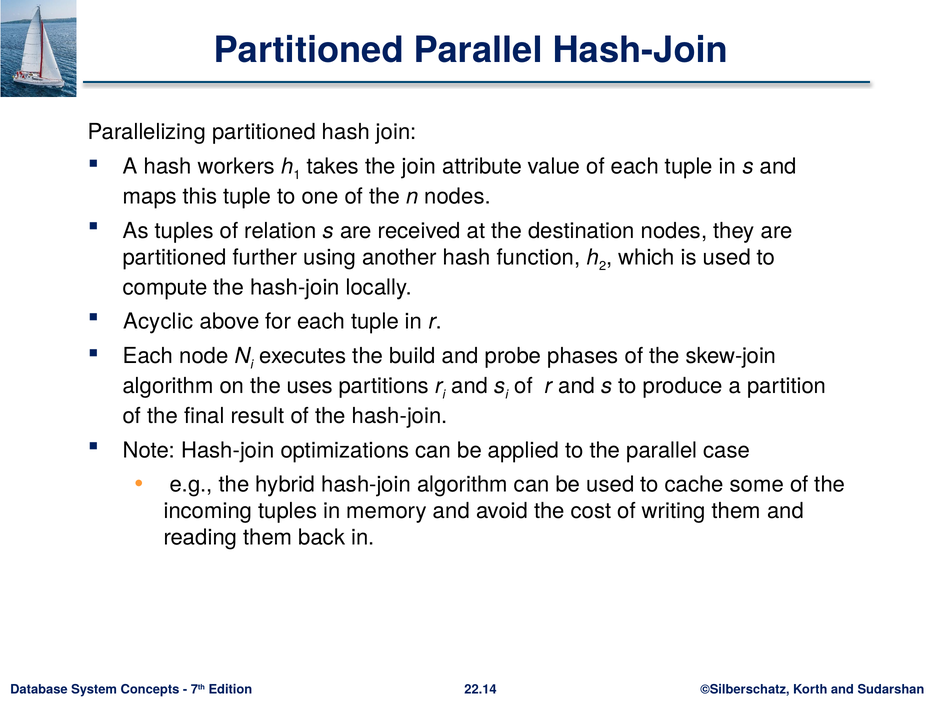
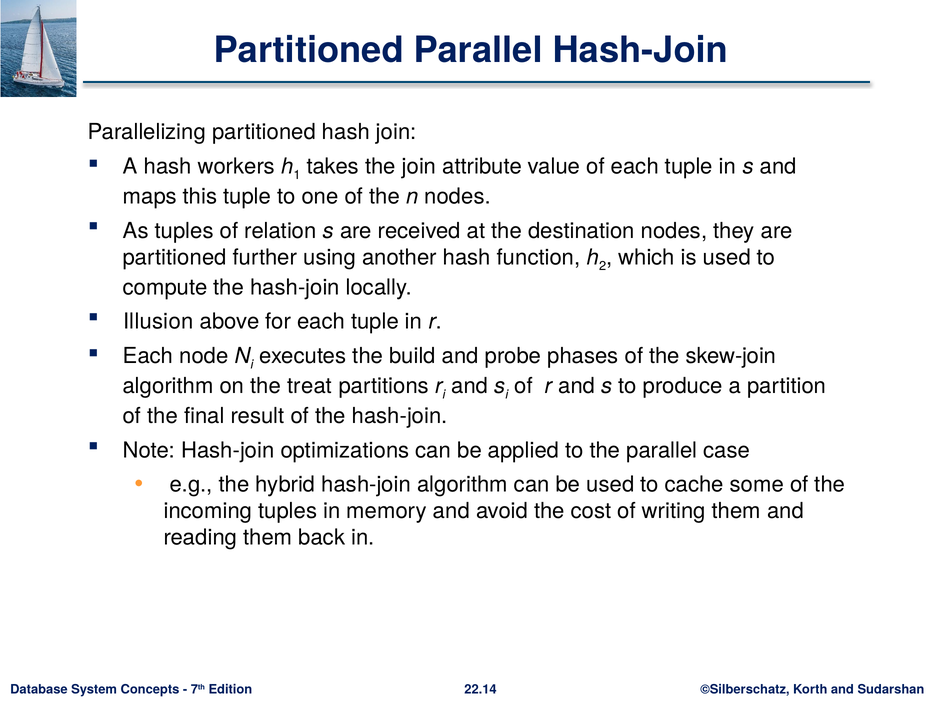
Acyclic: Acyclic -> Illusion (158, 321)
uses: uses -> treat (310, 386)
